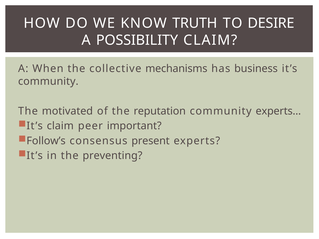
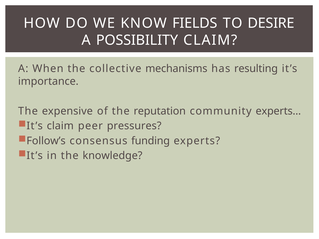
TRUTH: TRUTH -> FIELDS (195, 23)
business: business -> resulting (256, 69)
community: community -> importance (48, 81)
motivated: motivated -> expensive (67, 111)
important: important -> pressures (134, 126)
present: present -> funding (151, 141)
preventing: preventing -> knowledge (113, 156)
